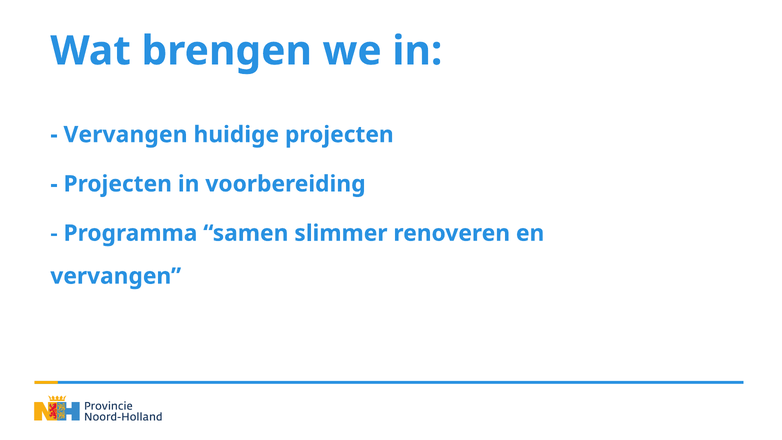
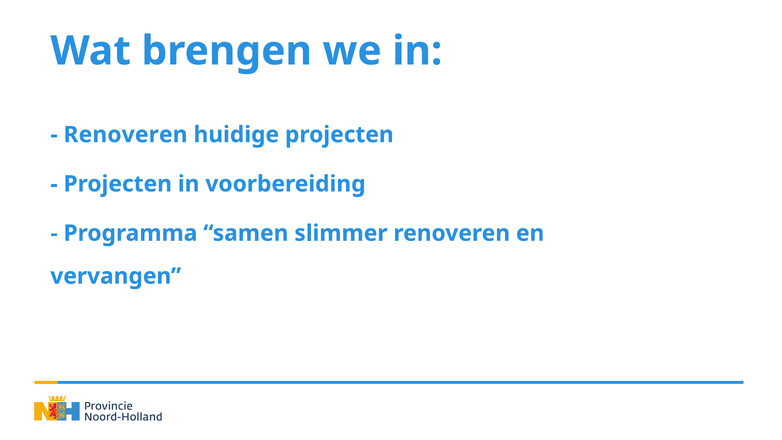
Vervangen: Vervangen -> Renoveren (126, 135)
